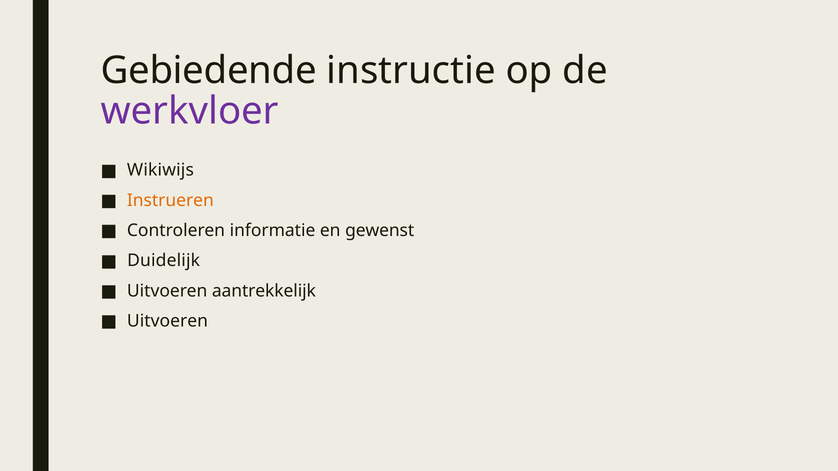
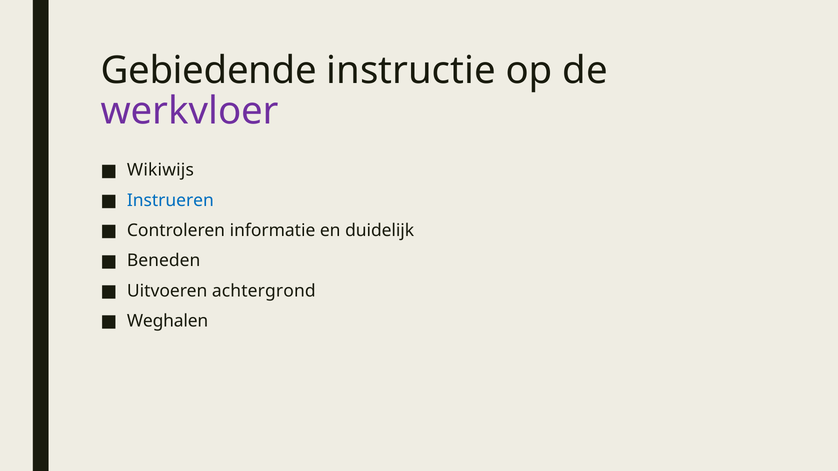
Instrueren colour: orange -> blue (170, 200)
gewenst: gewenst -> duidelijk (380, 231)
Duidelijk: Duidelijk -> Beneden (164, 261)
aantrekkelijk: aantrekkelijk -> achtergrond (264, 291)
Uitvoeren: Uitvoeren -> Weghalen (168, 321)
